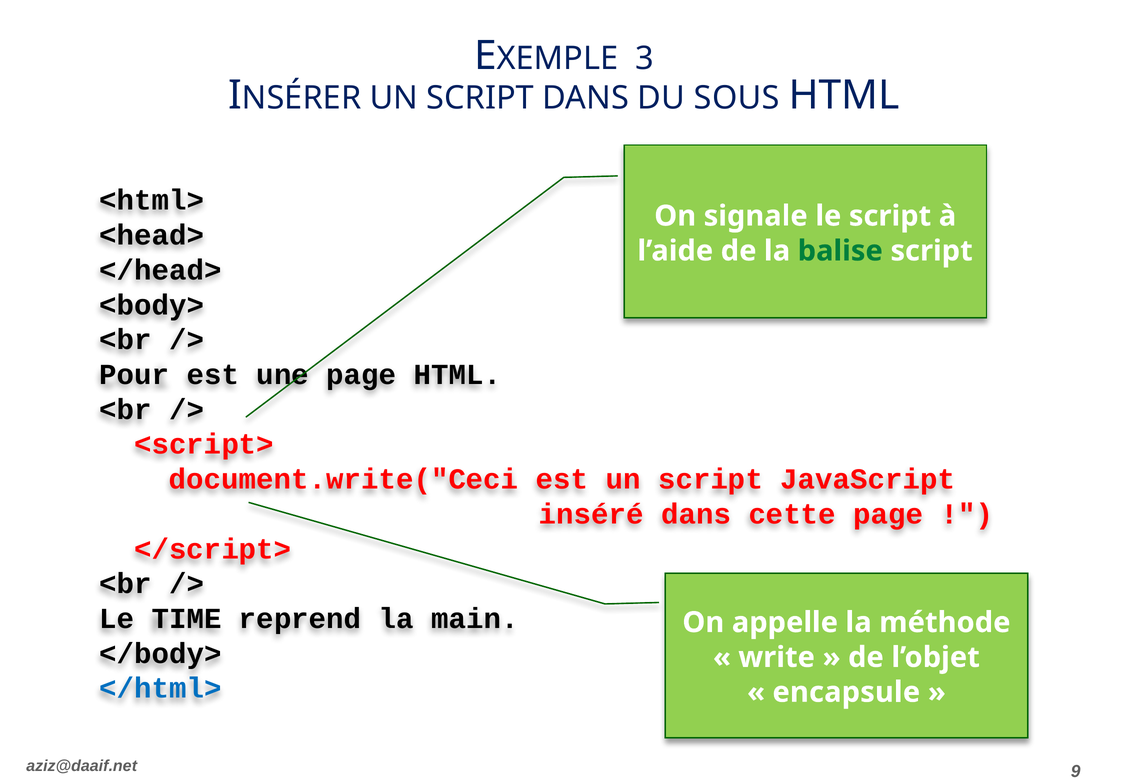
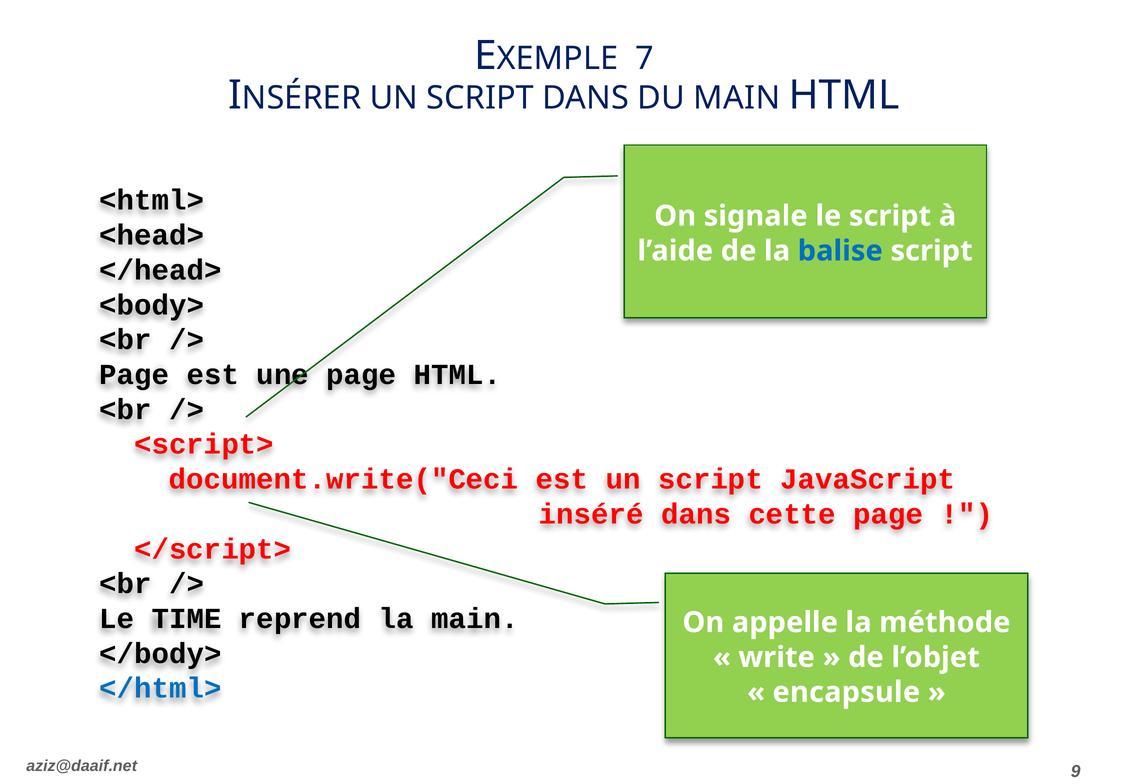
3: 3 -> 7 (645, 59)
DU SOUS: SOUS -> MAIN (737, 98)
balise colour: green -> blue (840, 251)
Pour: Pour -> Page (134, 375)
